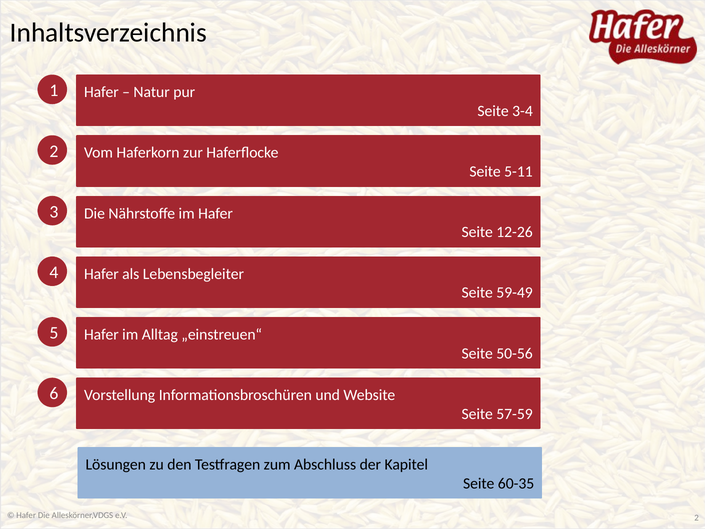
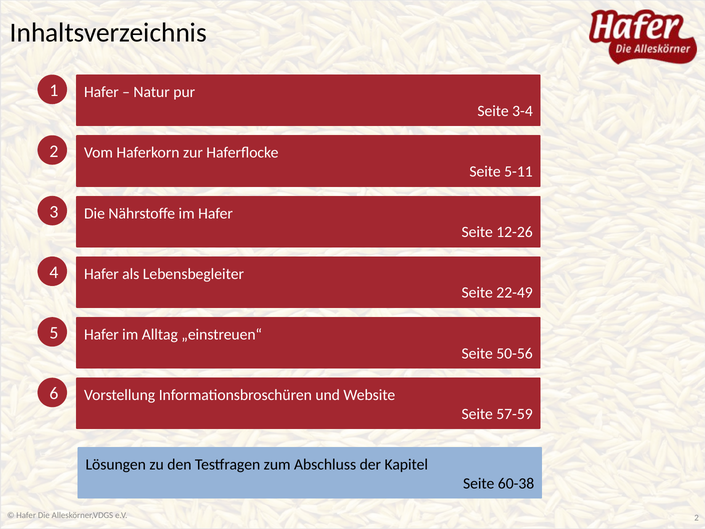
59-49: 59-49 -> 22-49 (515, 293)
60-35: 60-35 -> 60-38 (516, 483)
